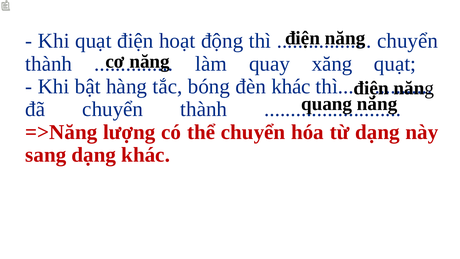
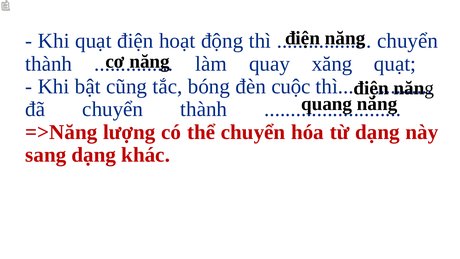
hàng: hàng -> cũng (127, 86)
đèn khác: khác -> cuộc (291, 86)
